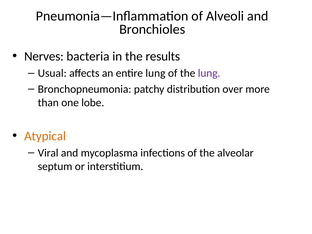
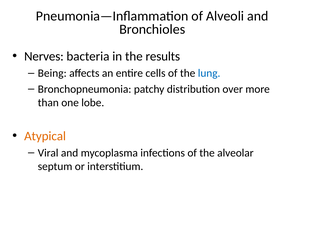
Usual: Usual -> Being (52, 73)
entire lung: lung -> cells (155, 73)
lung colour: purple -> blue (209, 73)
